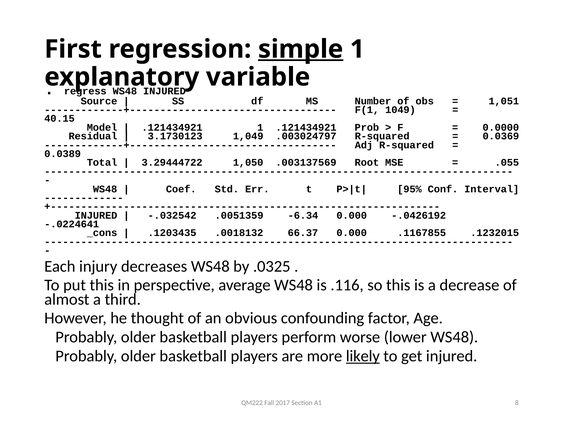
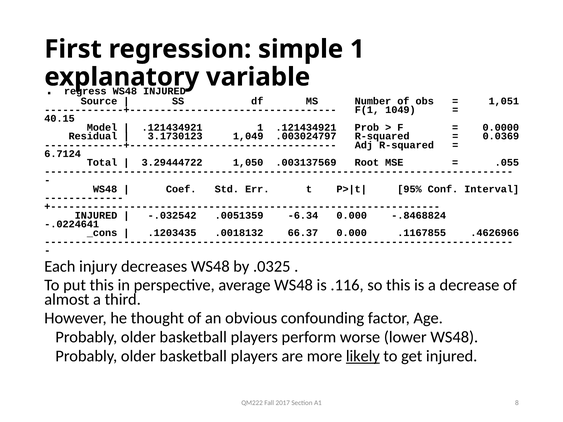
simple underline: present -> none (301, 49)
0.0389: 0.0389 -> 6.7124 (63, 154)
-.0426192: -.0426192 -> -.8468824 (419, 216)
.1232015: .1232015 -> .4626966 (495, 233)
